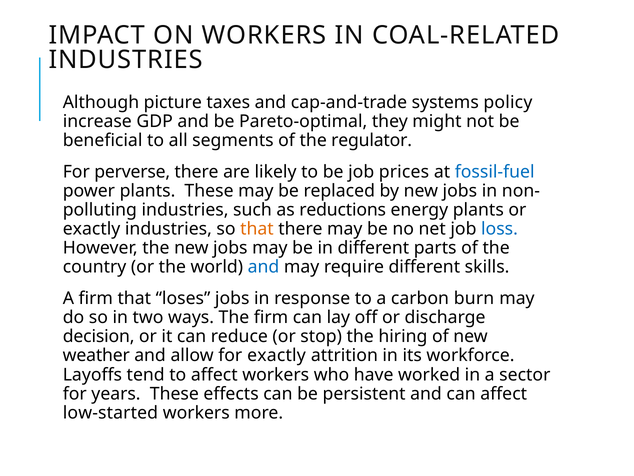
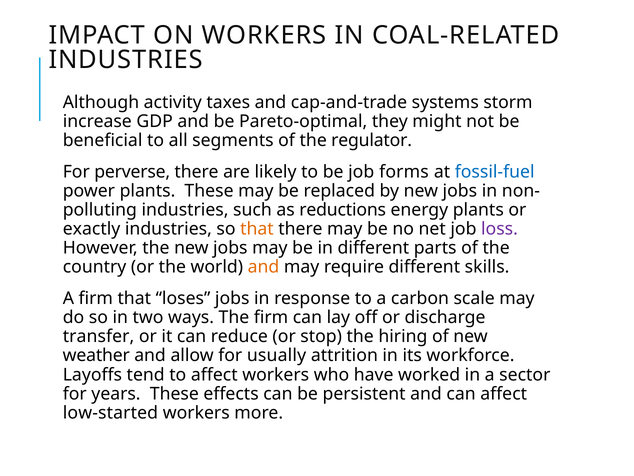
picture: picture -> activity (173, 102)
policy: policy -> storm (508, 102)
prices: prices -> forms (404, 172)
loss colour: blue -> purple (499, 229)
and colour: blue -> orange (263, 267)
burn: burn -> scale (474, 298)
decision: decision -> transfer (99, 336)
for exactly: exactly -> usually (277, 355)
